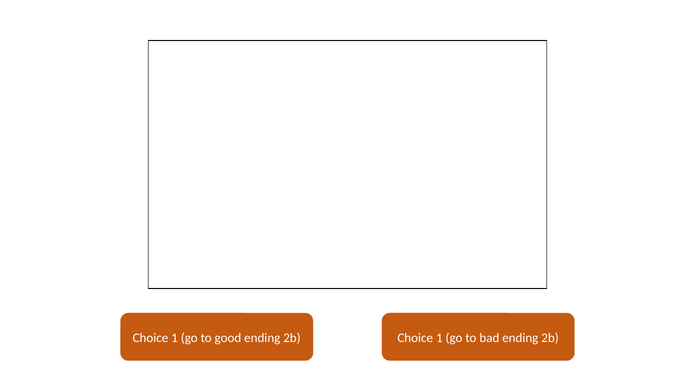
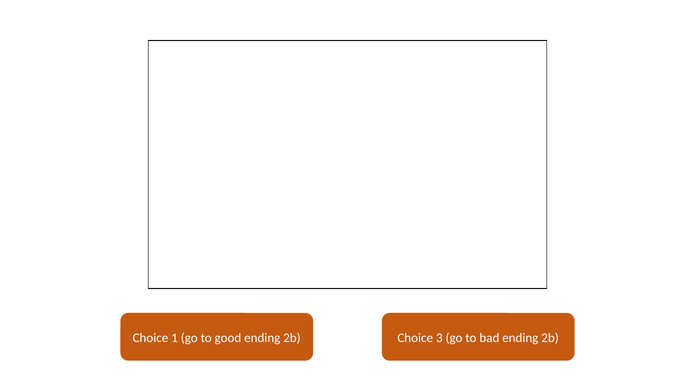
2b Choice 1: 1 -> 3 (439, 338)
